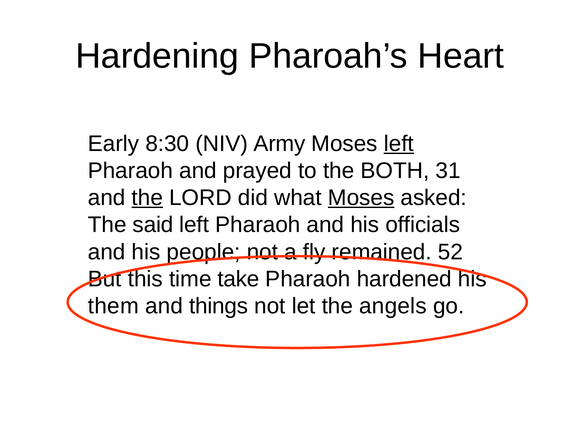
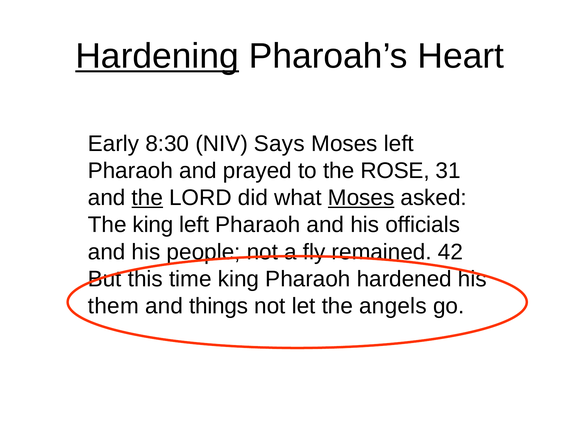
Hardening underline: none -> present (157, 56)
Army: Army -> Says (279, 144)
left underline: present -> none (399, 144)
BOTH: BOTH -> ROSE (395, 171)
The said: said -> king (153, 225)
52: 52 -> 42 (451, 252)
time take: take -> king (238, 279)
